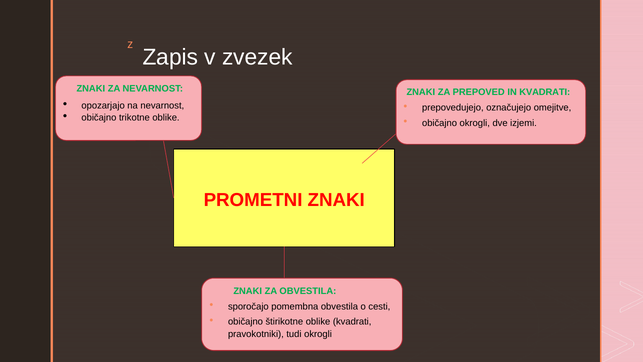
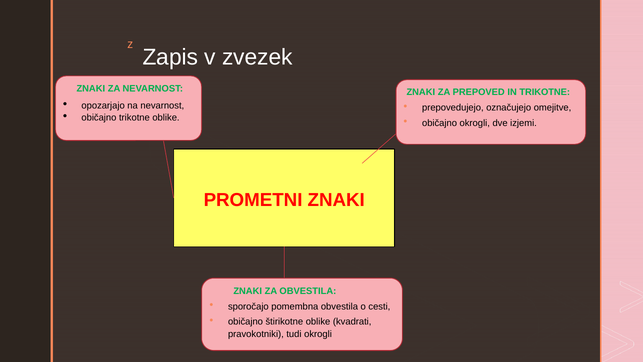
IN KVADRATI: KVADRATI -> TRIKOTNE (545, 92)
